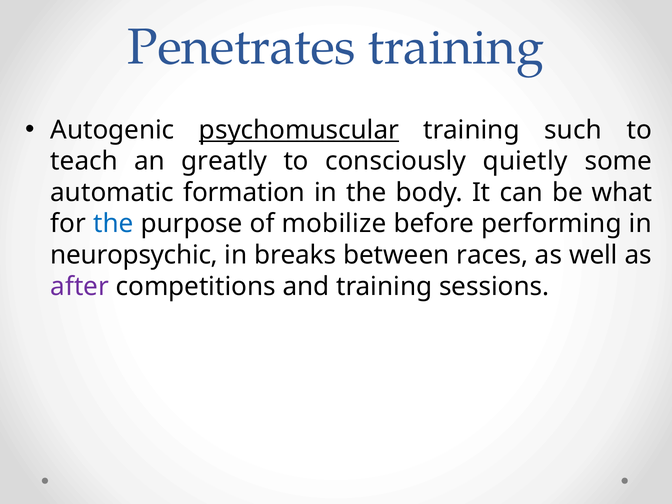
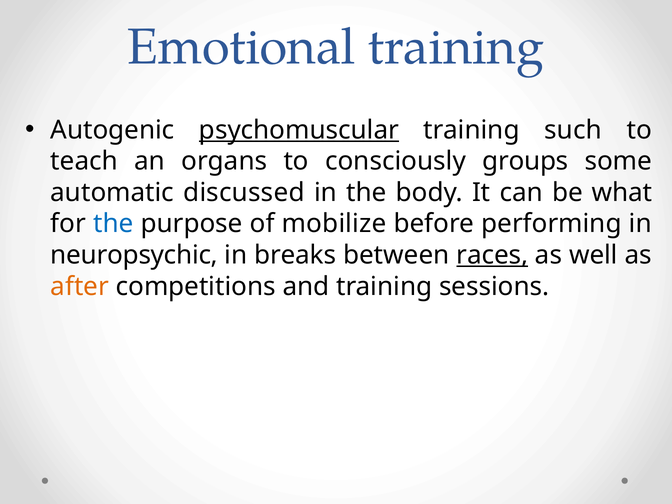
Penetrates: Penetrates -> Emotional (242, 47)
greatly: greatly -> organs (224, 161)
quietly: quietly -> groups (525, 161)
formation: formation -> discussed (244, 193)
races underline: none -> present (492, 255)
after colour: purple -> orange (80, 286)
